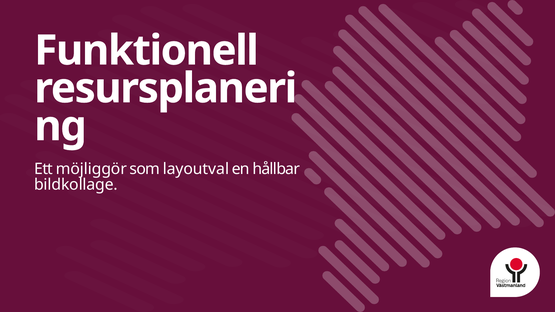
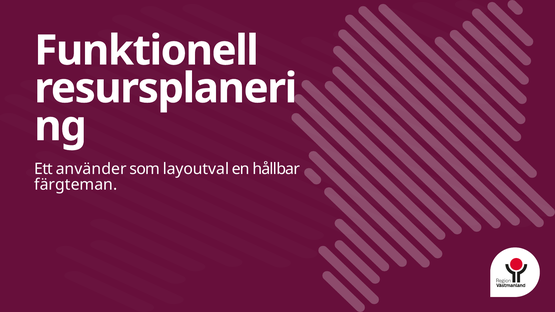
möjliggör: möjliggör -> använder (91, 169)
bildkollage: bildkollage -> färgteman (76, 185)
